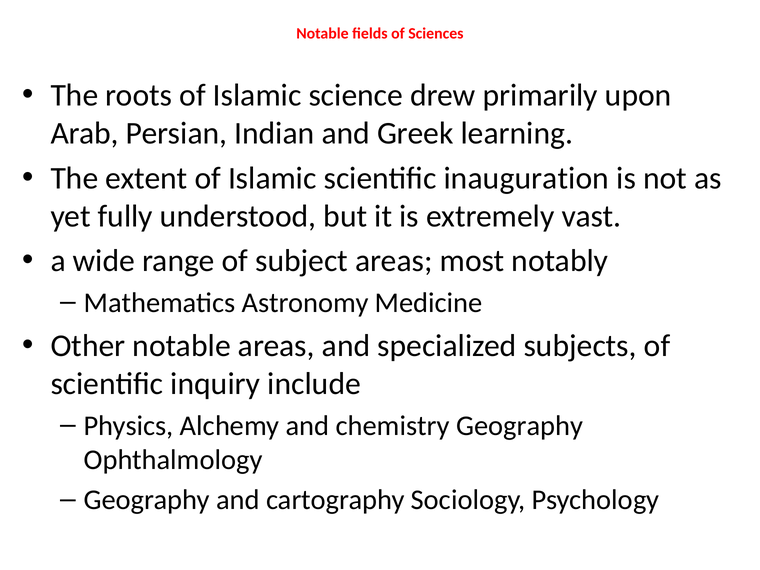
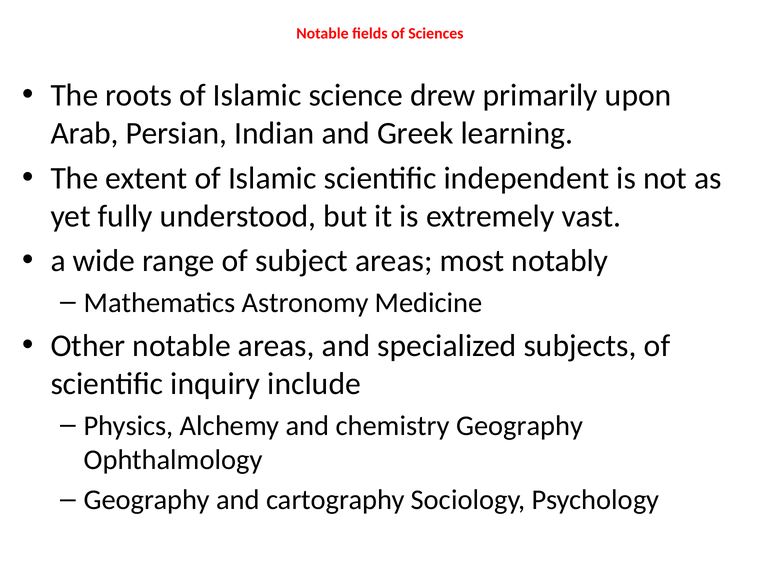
inauguration: inauguration -> independent (526, 178)
